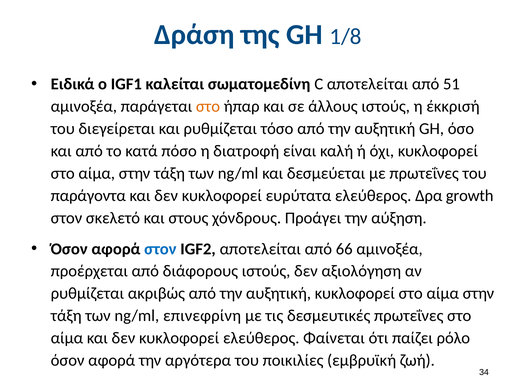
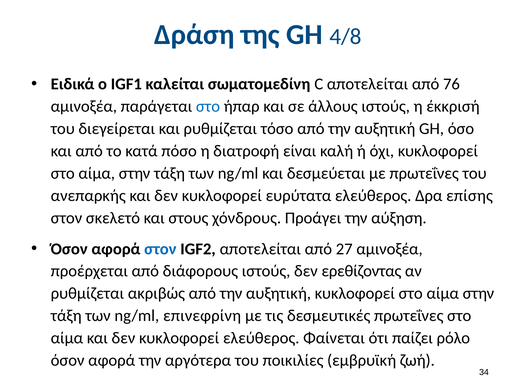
1/8: 1/8 -> 4/8 (346, 36)
51: 51 -> 76 (451, 84)
στο colour: orange -> blue (208, 106)
παράγοντα: παράγοντα -> ανεπαρκής (88, 196)
growth: growth -> επίσης (469, 196)
66: 66 -> 27 (344, 249)
αξιολόγηση: αξιολόγηση -> ερεθίζοντας (361, 271)
